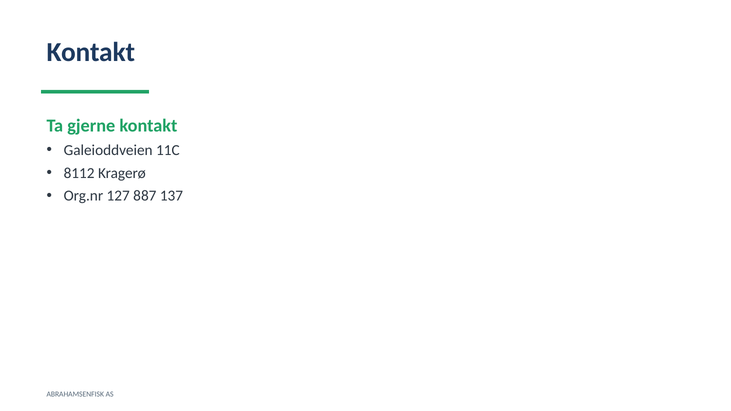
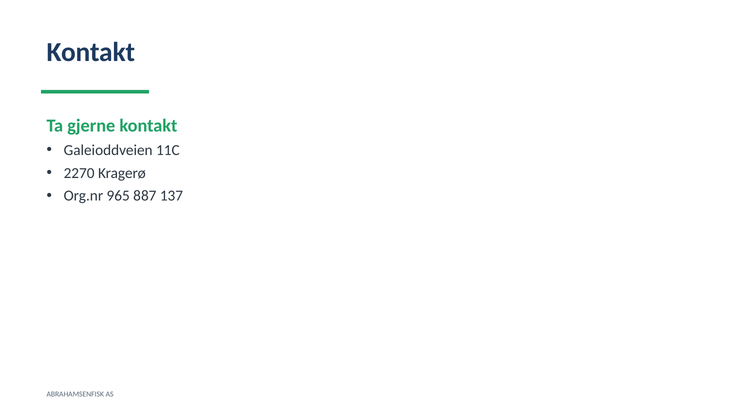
8112: 8112 -> 2270 (79, 173)
127: 127 -> 965 (118, 196)
